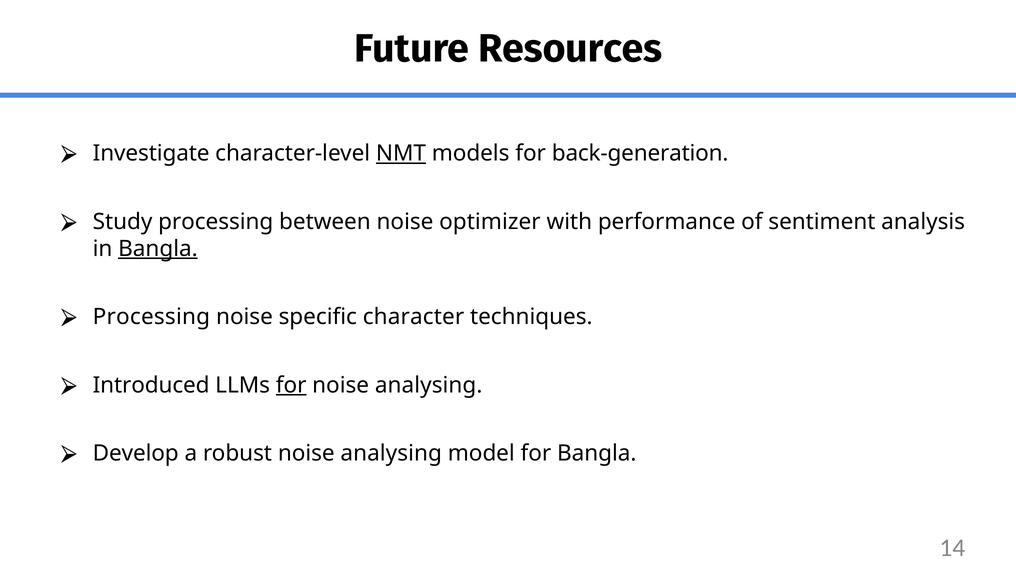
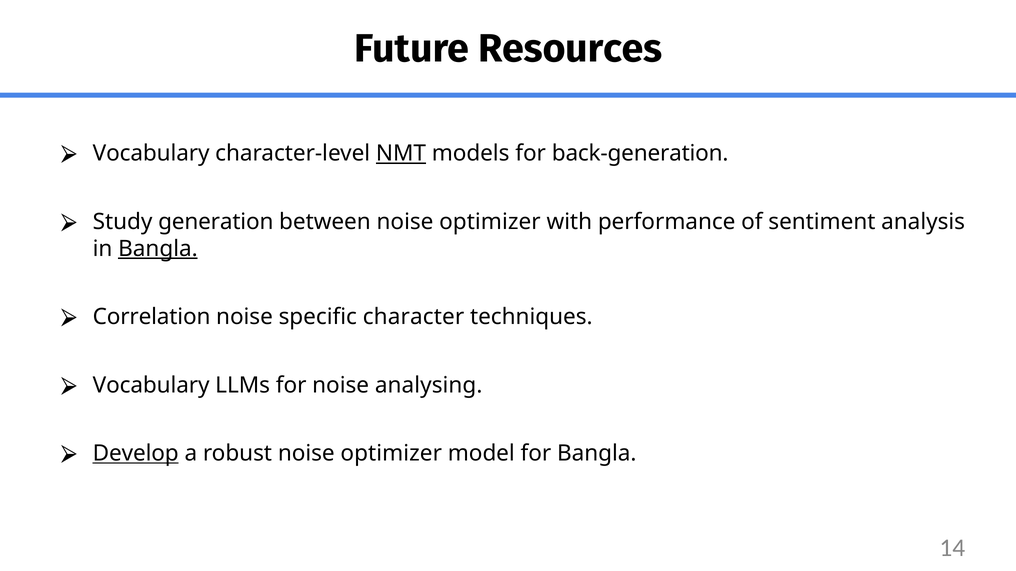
Investigate: Investigate -> Vocabulary (151, 154)
Study processing: processing -> generation (216, 222)
Processing: Processing -> Correlation (152, 317)
Introduced: Introduced -> Vocabulary (151, 385)
for underline: present -> none (291, 385)
Develop underline: none -> present (136, 454)
robust noise analysing: analysing -> optimizer (391, 454)
